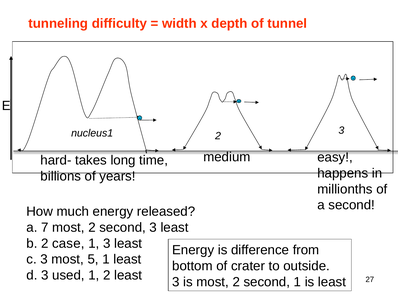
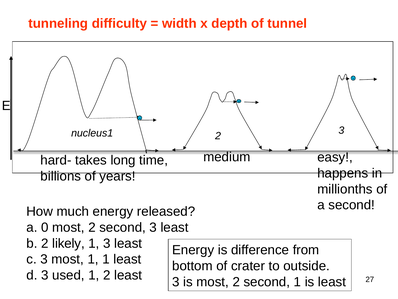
7: 7 -> 0 (45, 227)
case: case -> likely (68, 243)
most 5: 5 -> 1 (93, 259)
